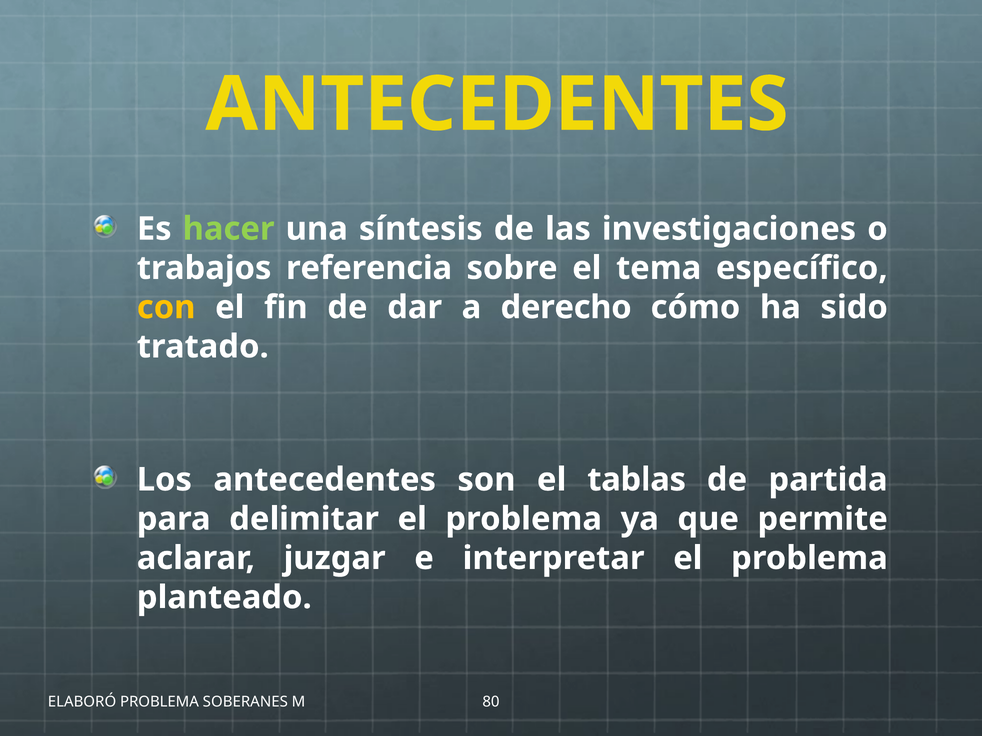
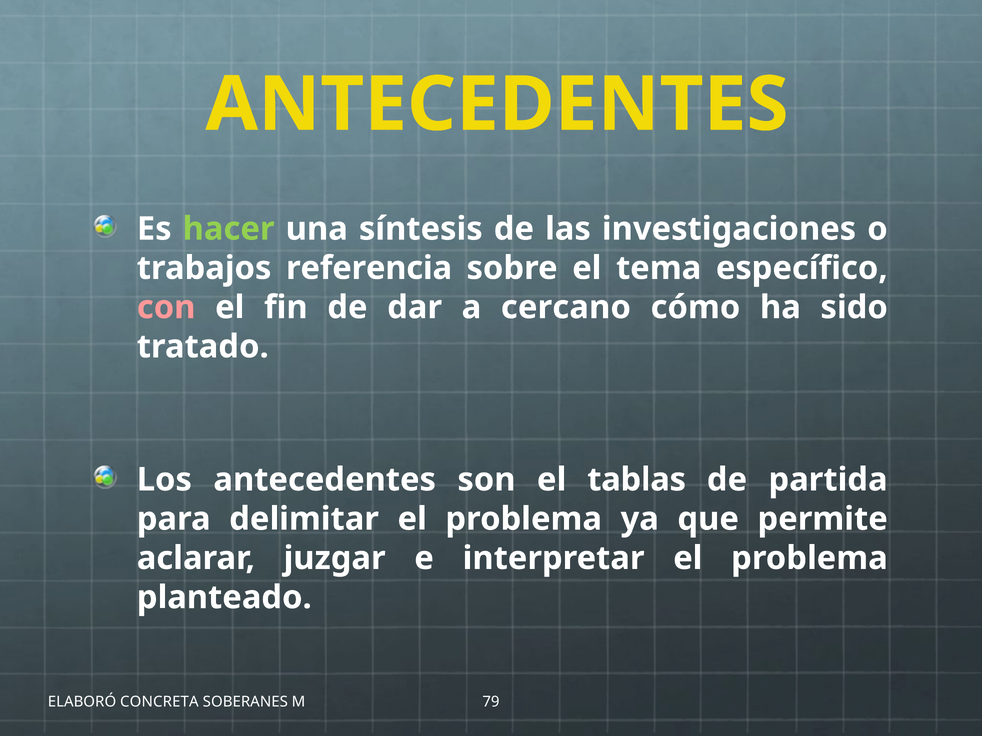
con colour: yellow -> pink (166, 308)
derecho: derecho -> cercano (566, 308)
ELABORÓ PROBLEMA: PROBLEMA -> CONCRETA (159, 702)
80: 80 -> 79 (491, 702)
